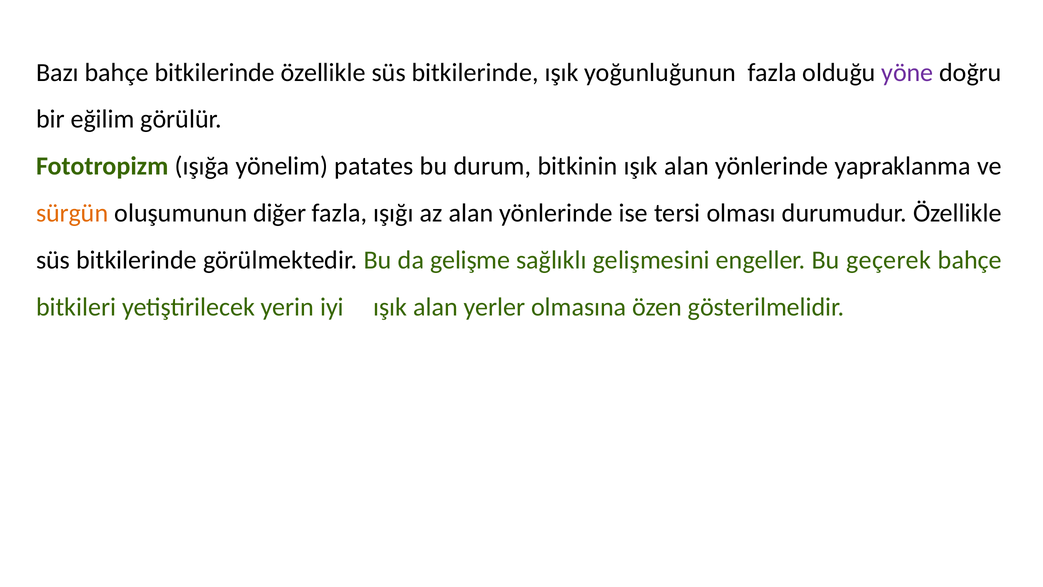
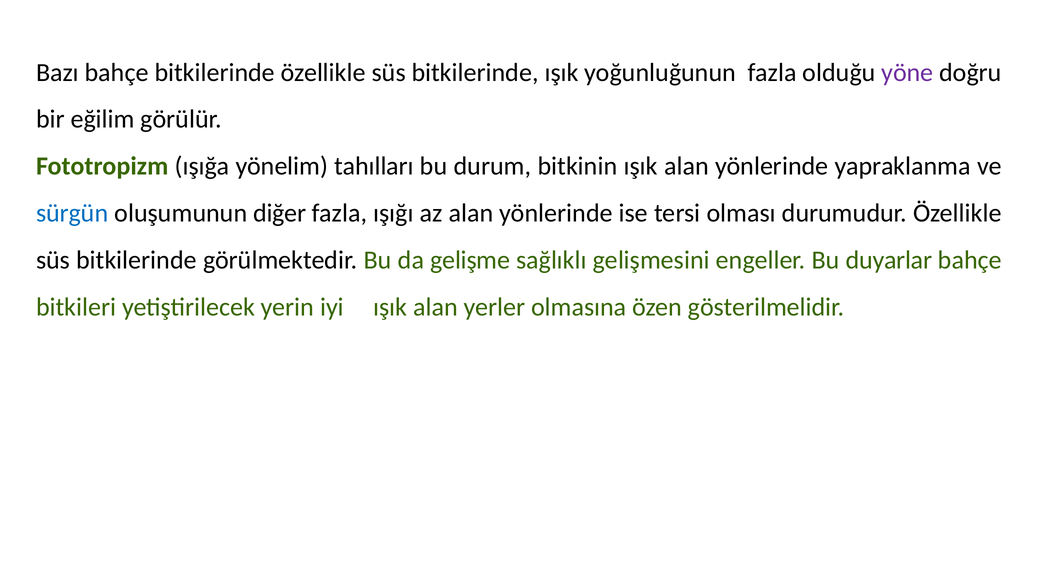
patates: patates -> tahılları (374, 166)
sürgün colour: orange -> blue (72, 213)
geçerek: geçerek -> duyarlar (889, 260)
